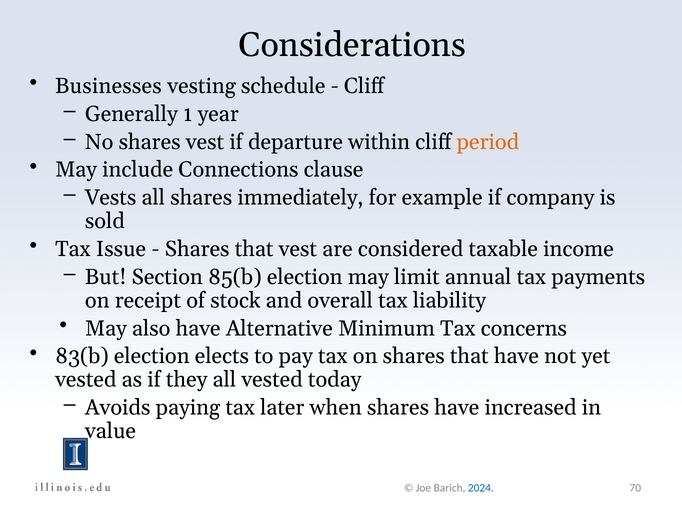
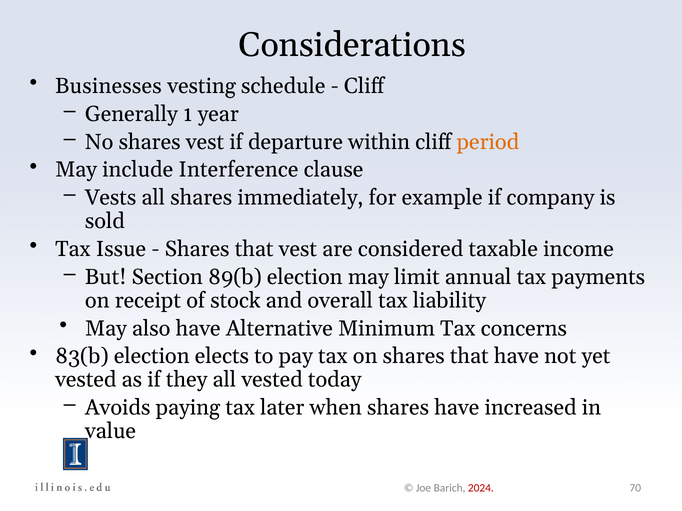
Connections: Connections -> Interference (238, 170)
85(b: 85(b -> 89(b (235, 277)
2024 colour: blue -> red (481, 488)
